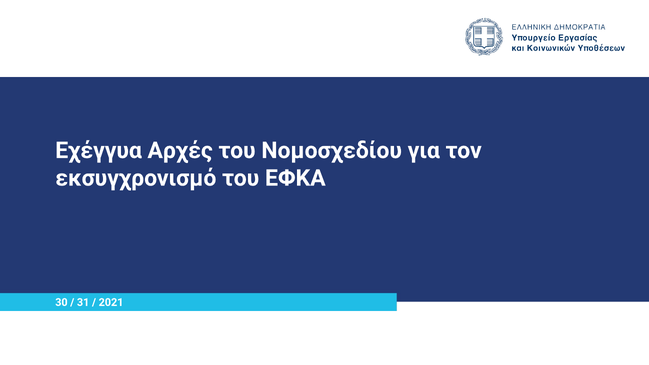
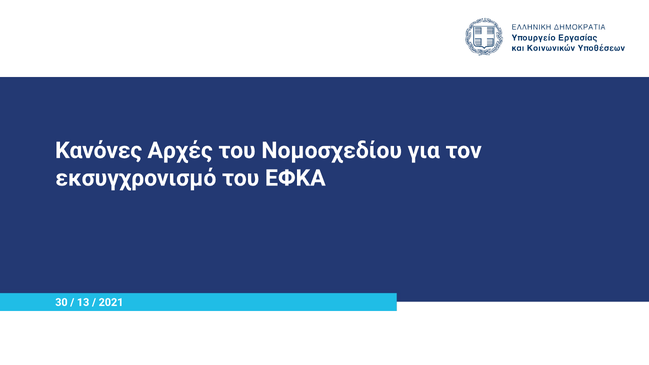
Εχέγγυα: Εχέγγυα -> Κανόνες (99, 150)
31: 31 -> 13 (83, 302)
